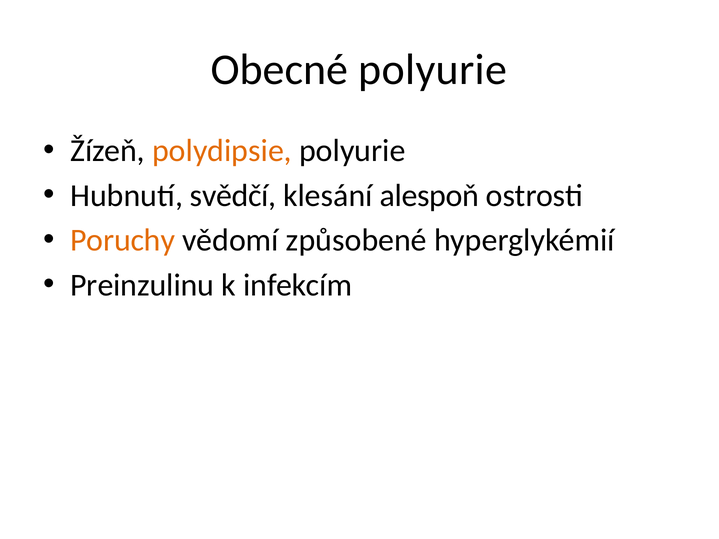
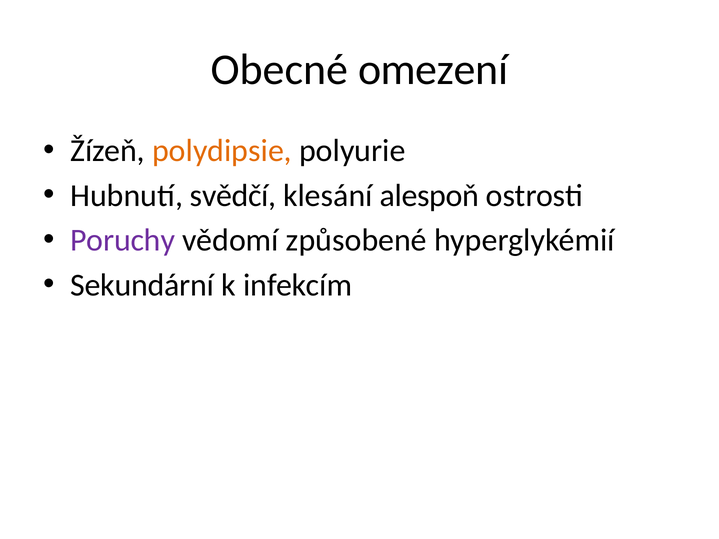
Obecné polyurie: polyurie -> omezení (433, 70)
Poruchy colour: orange -> purple (123, 240)
Preinzulinu: Preinzulinu -> Sekundární (142, 285)
